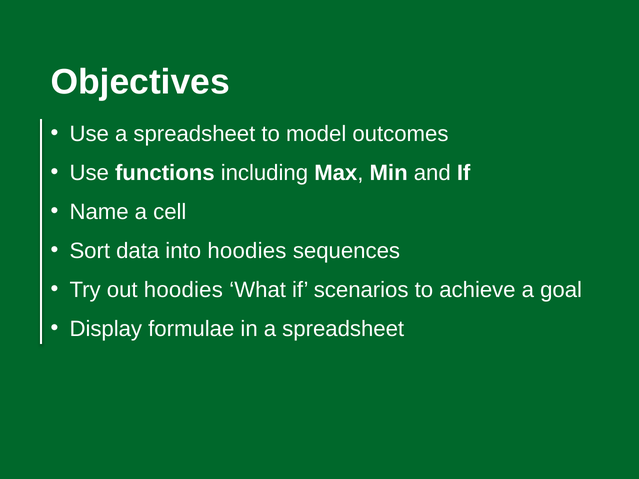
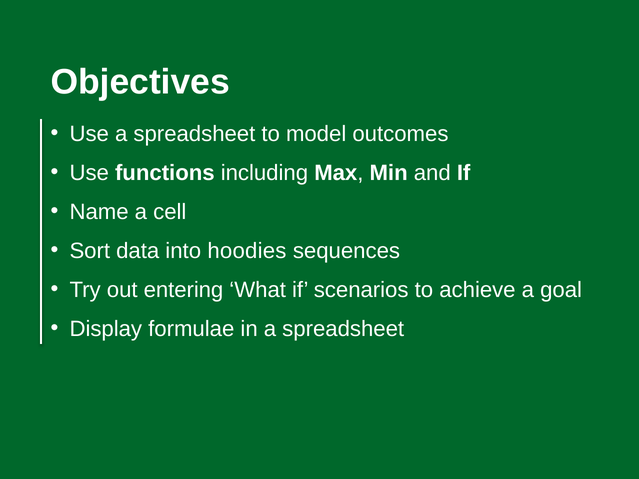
out hoodies: hoodies -> entering (184, 290)
